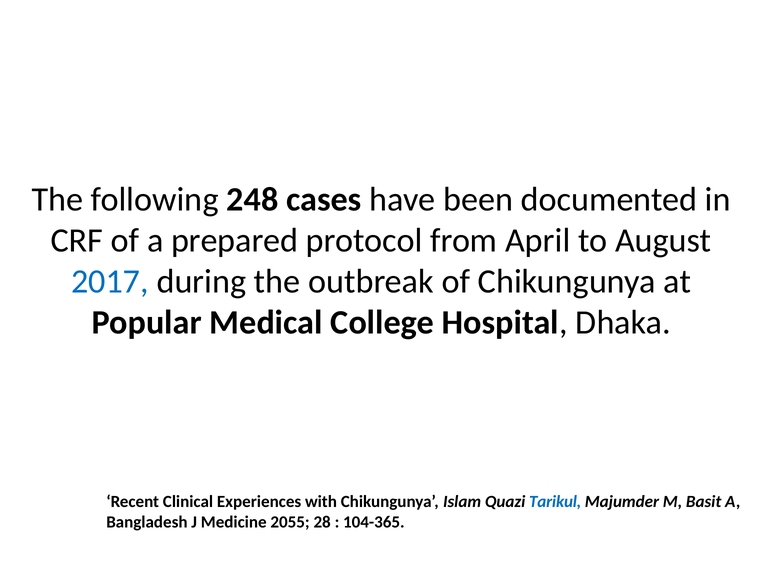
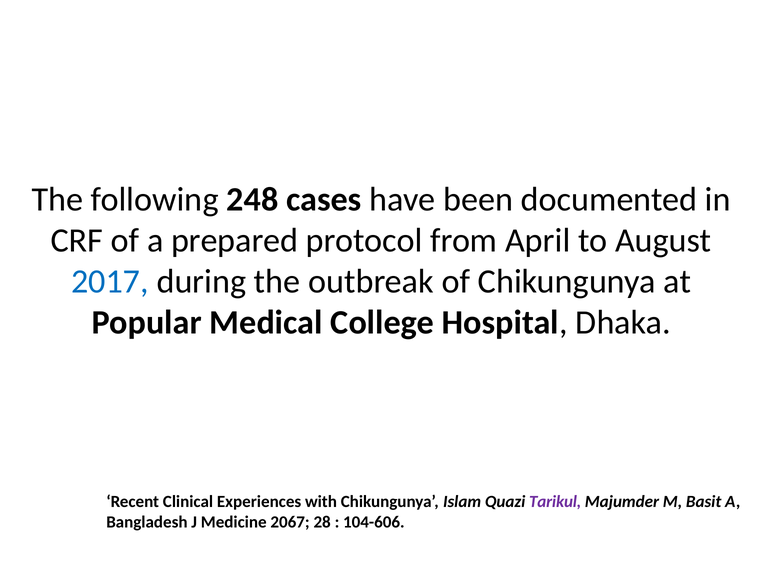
Tarikul colour: blue -> purple (555, 502)
2055: 2055 -> 2067 (290, 523)
104-365: 104-365 -> 104-606 (374, 523)
